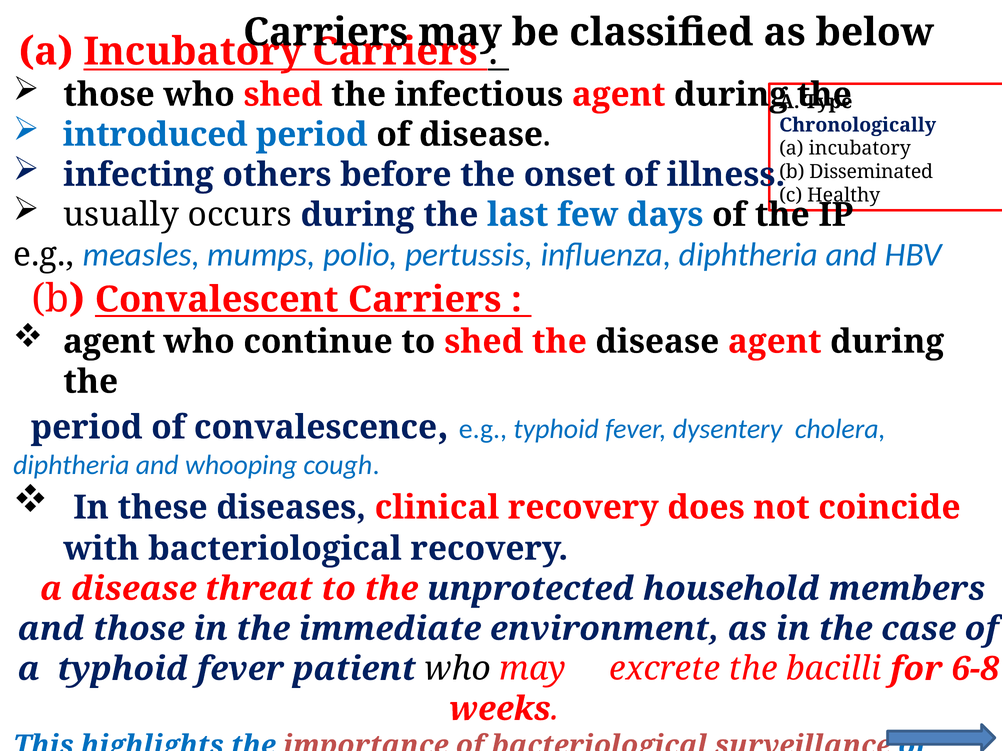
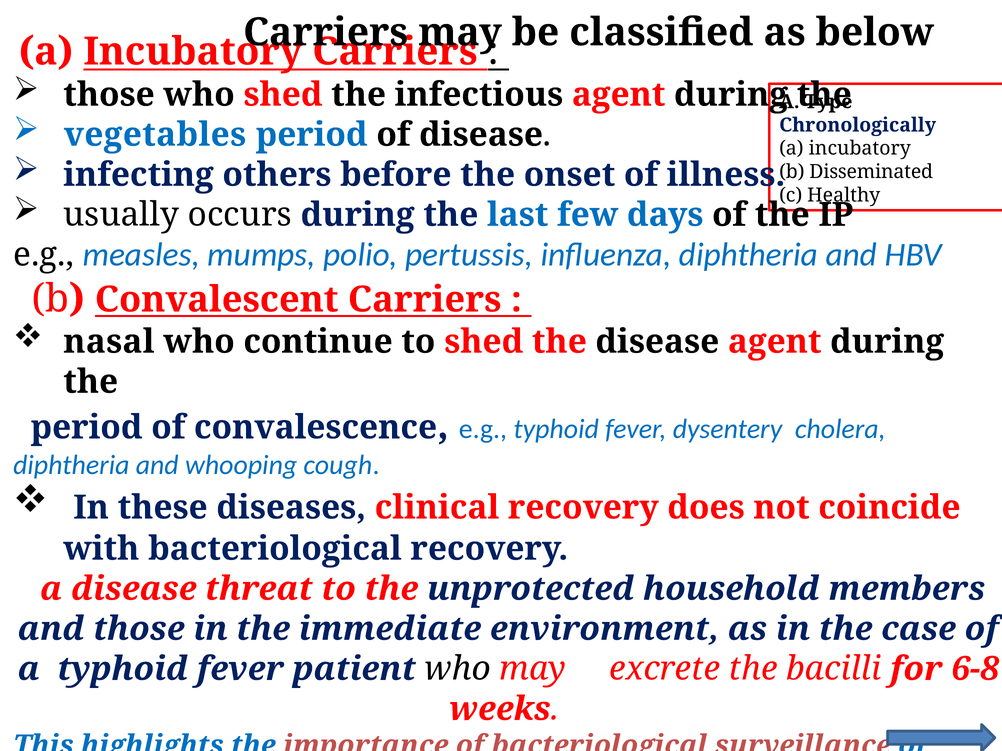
introduced: introduced -> vegetables (155, 135)
agent: agent -> nasal (109, 342)
